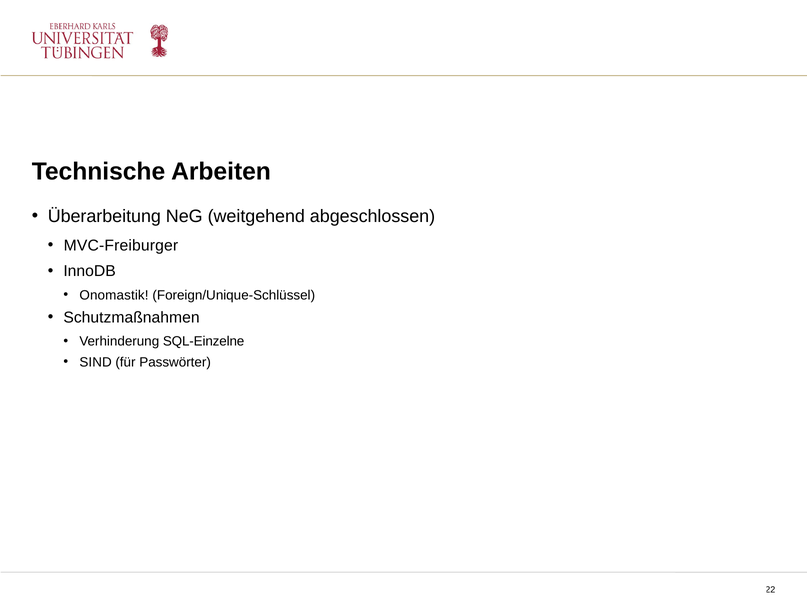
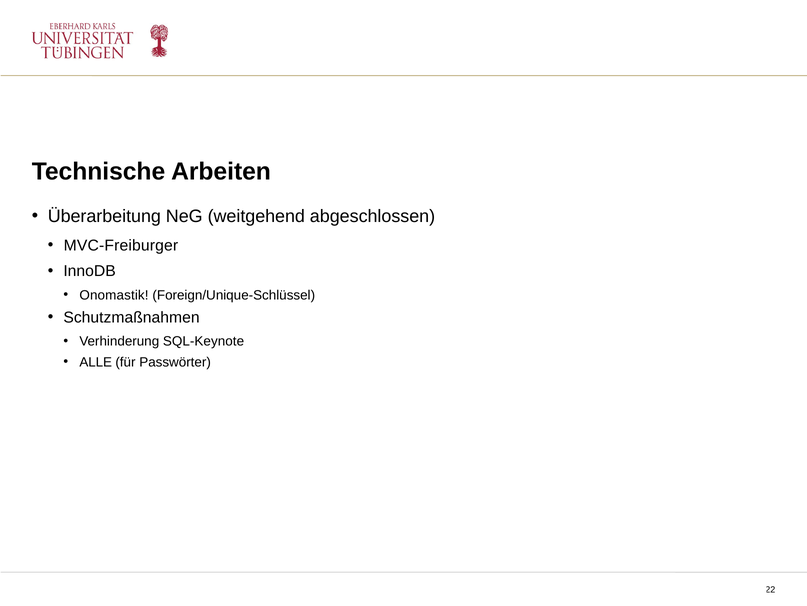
SQL-Einzelne: SQL-Einzelne -> SQL-Keynote (204, 341)
SIND: SIND -> ALLE (96, 362)
